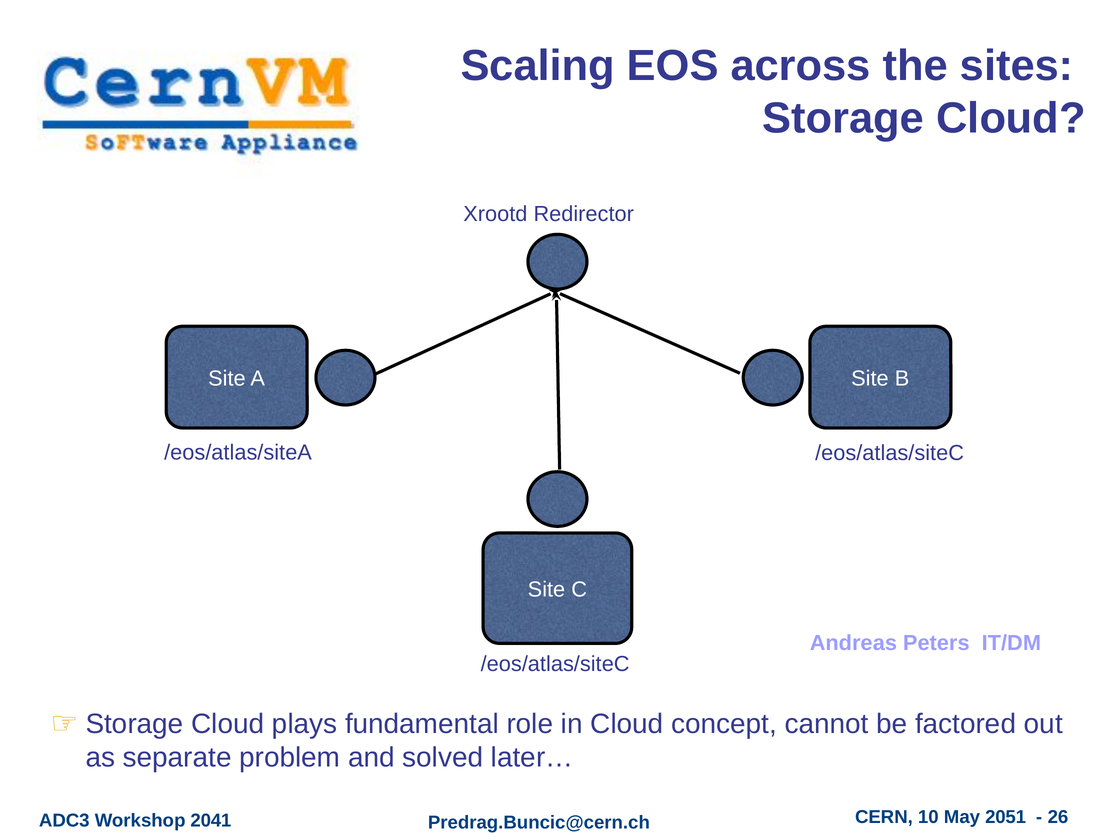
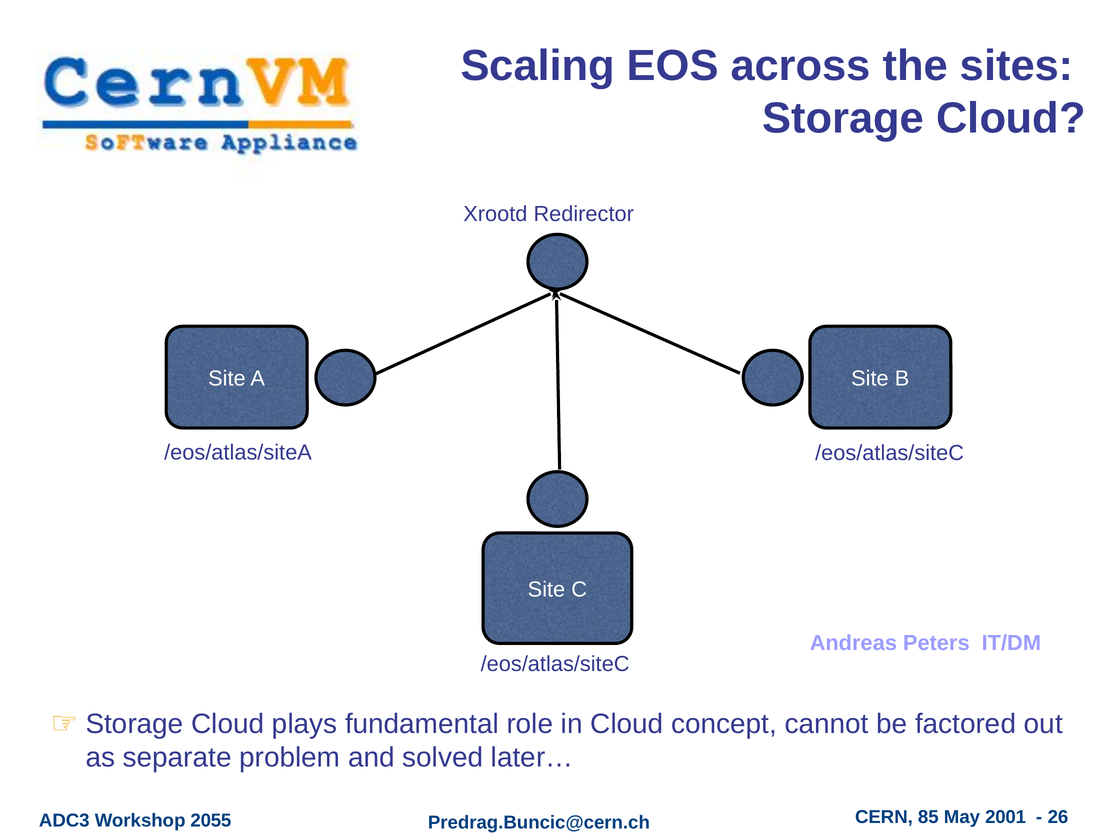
2041: 2041 -> 2055 (211, 820)
10: 10 -> 85 (928, 817)
2051: 2051 -> 2001 (1006, 817)
